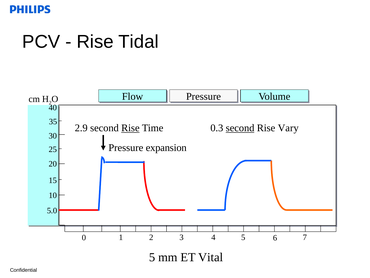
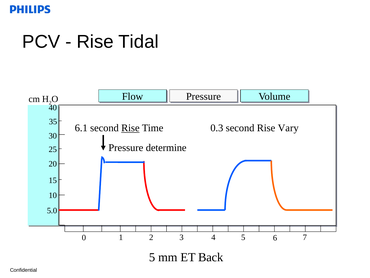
2.9: 2.9 -> 6.1 (81, 128)
second underline: present -> none (240, 128)
expansion: expansion -> determine (166, 147)
Vital: Vital -> Back (211, 257)
